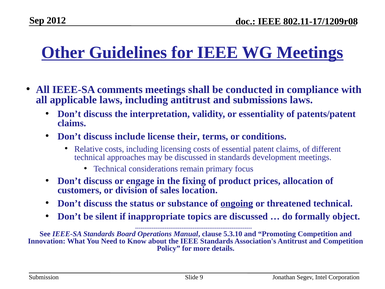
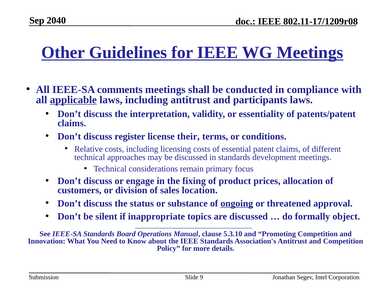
2012: 2012 -> 2040 (56, 20)
applicable underline: none -> present (73, 100)
submissions: submissions -> participants (260, 100)
include: include -> register (130, 136)
threatened technical: technical -> approval (333, 203)
